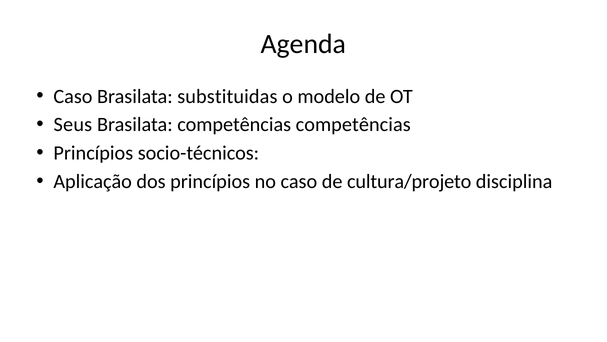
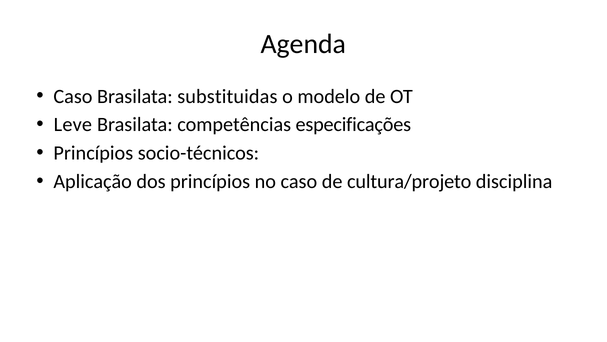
Seus: Seus -> Leve (73, 125)
competências competências: competências -> especificações (353, 125)
